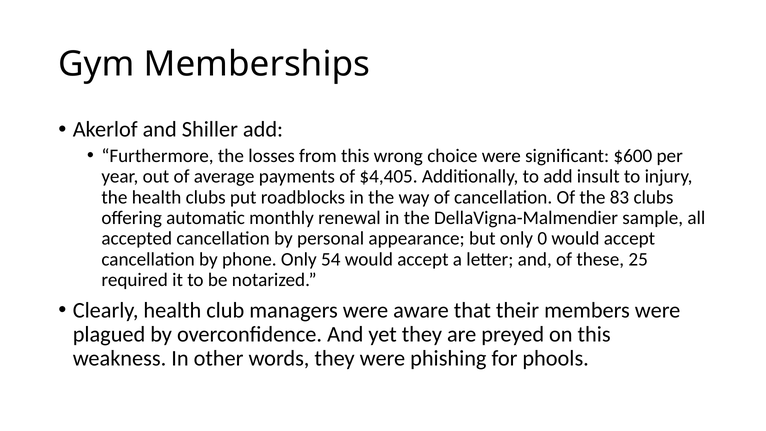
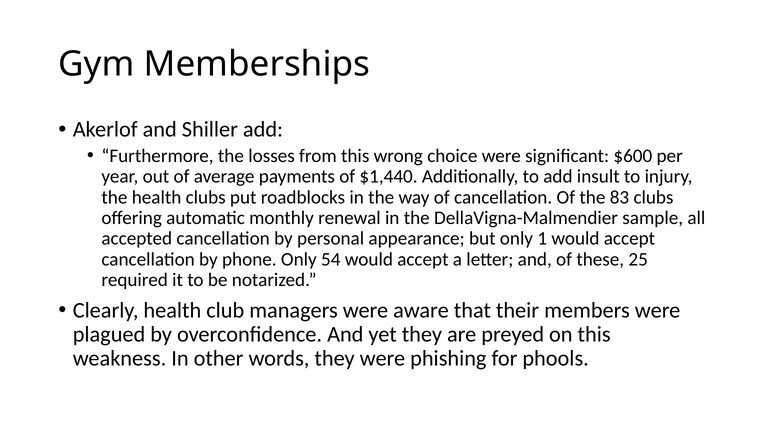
$4,405: $4,405 -> $1,440 (389, 177)
0: 0 -> 1 (542, 239)
